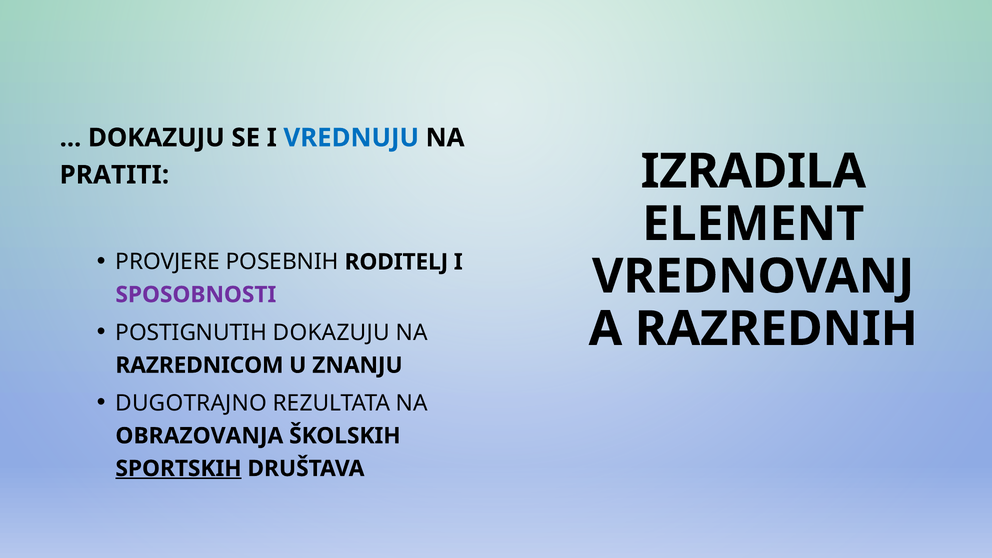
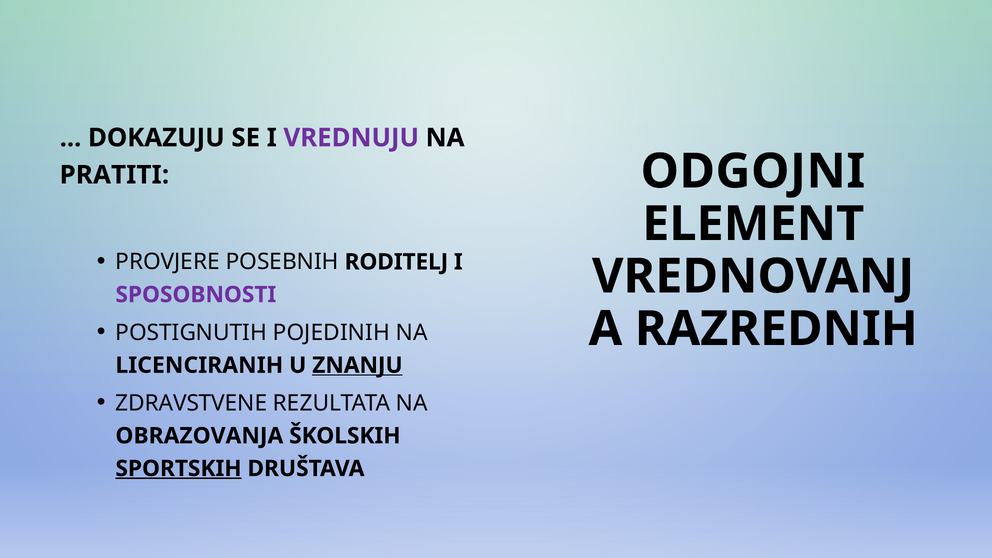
VREDNUJU colour: blue -> purple (351, 138)
IZRADILA: IZRADILA -> ODGOJNI (753, 171)
POSTIGNUTIH DOKAZUJU: DOKAZUJU -> POJEDINIH (331, 333)
RAZREDNICOM: RAZREDNICOM -> LICENCIRANIH (199, 365)
ZNANJU underline: none -> present (357, 365)
DUGOTRAJNO: DUGOTRAJNO -> ZDRAVSTVENE (191, 403)
